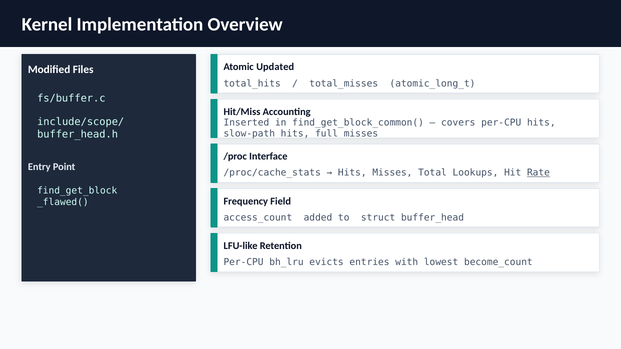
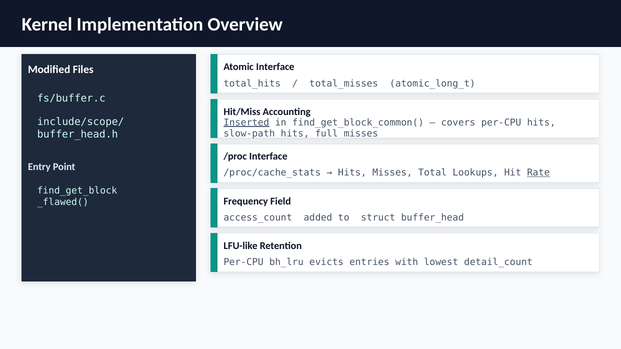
Atomic Updated: Updated -> Interface (275, 67)
Inserted underline: none -> present (246, 123)
become_count: become_count -> detail_count (498, 262)
